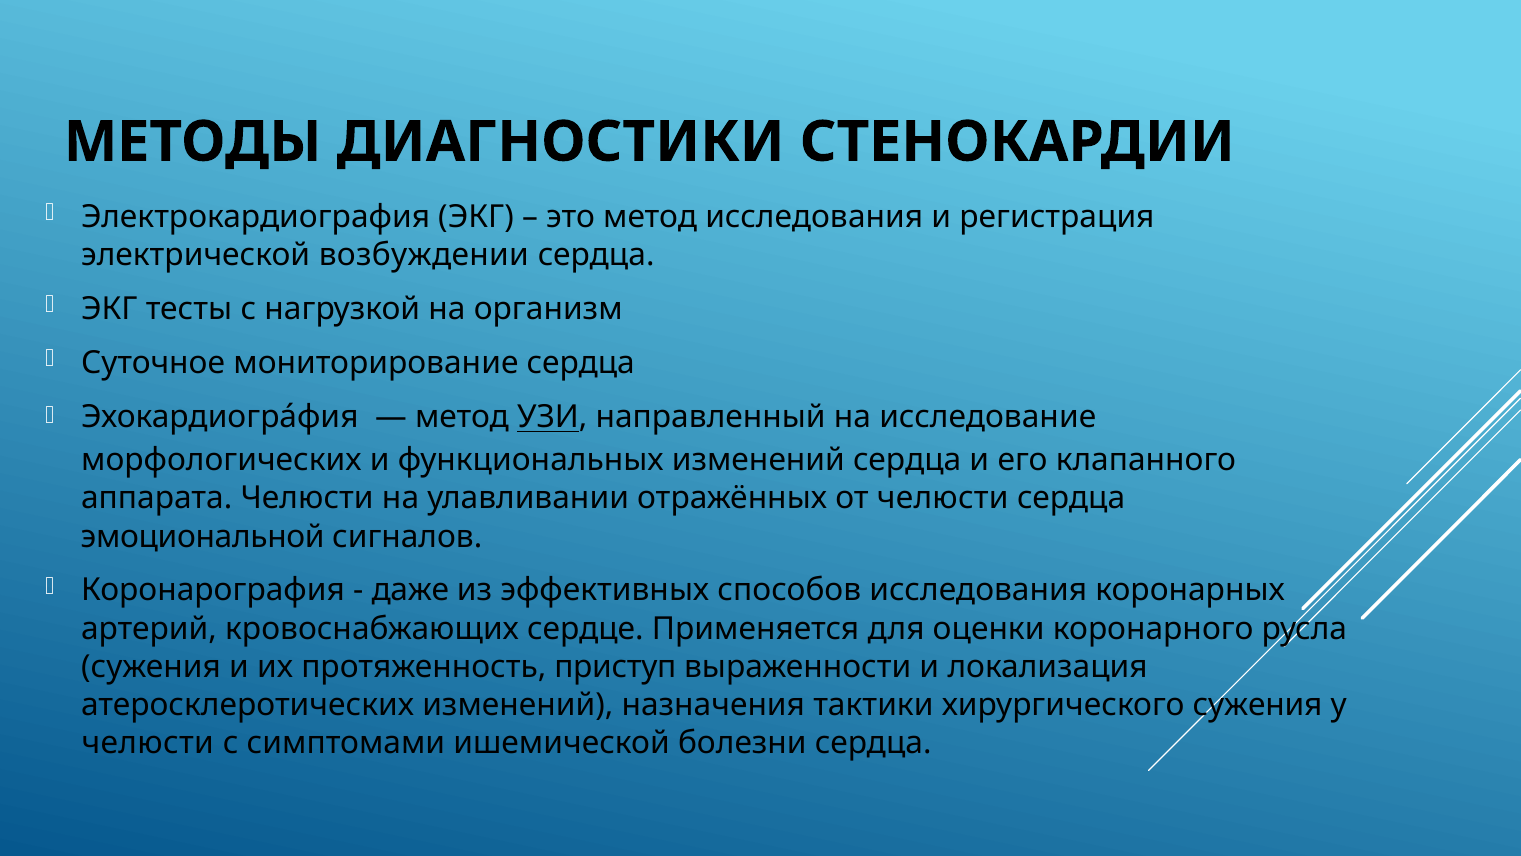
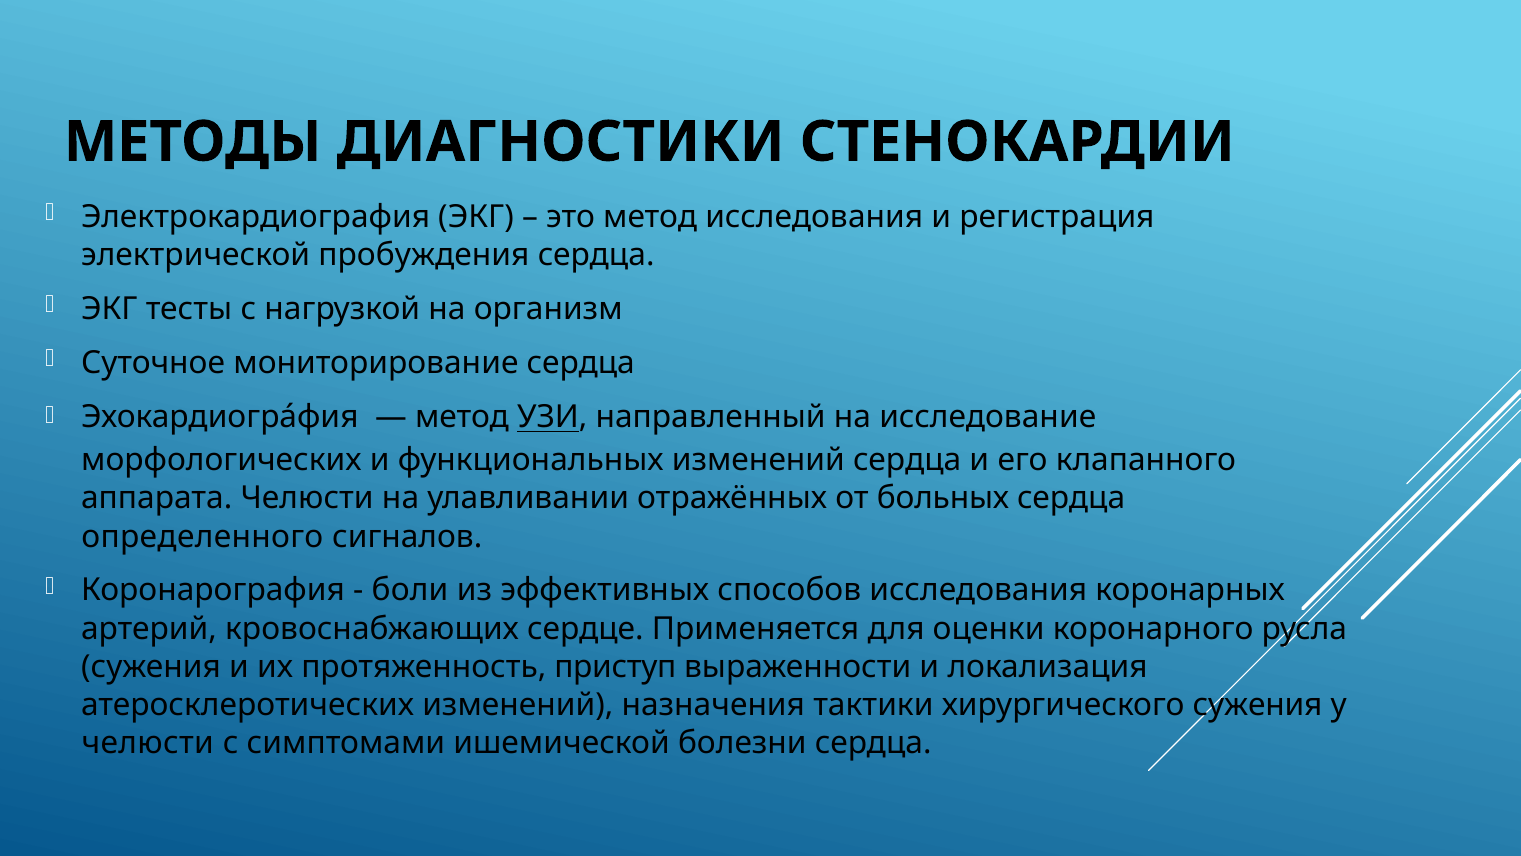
возбуждении: возбуждении -> пробуждения (424, 255)
от челюсти: челюсти -> больных (943, 498)
эмоциональной: эмоциональной -> определенного (202, 536)
даже: даже -> боли (410, 590)
